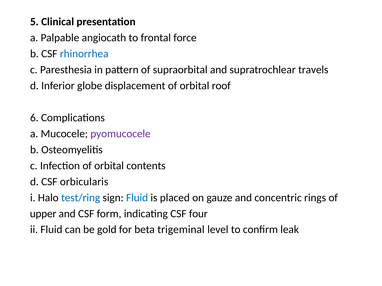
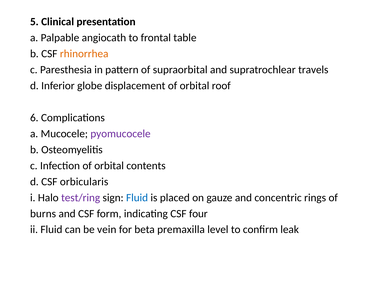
force: force -> table (185, 38)
rhinorrhea colour: blue -> orange (84, 54)
test/ring colour: blue -> purple (81, 198)
upper: upper -> burns (43, 214)
gold: gold -> vein (107, 230)
trigeminal: trigeminal -> premaxilla (181, 230)
